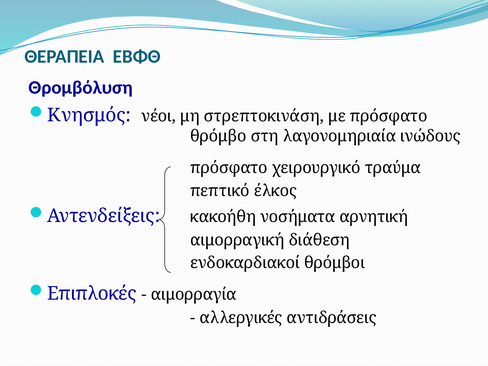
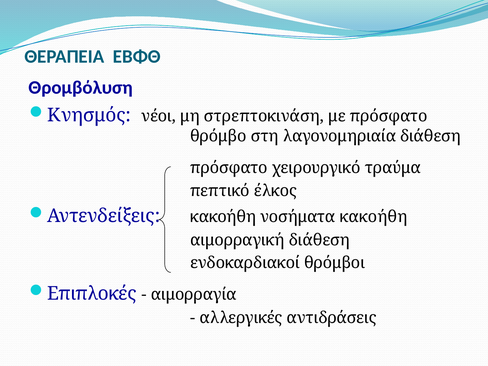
λαγονομηριαία ινώδους: ινώδους -> διάθεση (430, 136)
νοσήματα αρνητική: αρνητική -> κακοήθη (374, 217)
